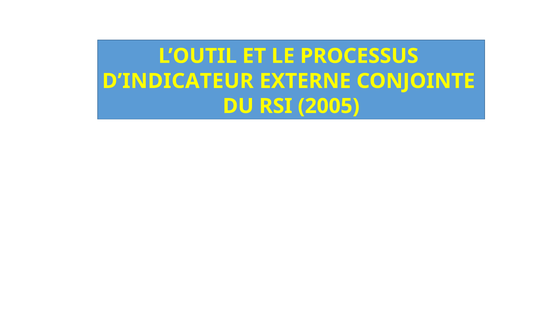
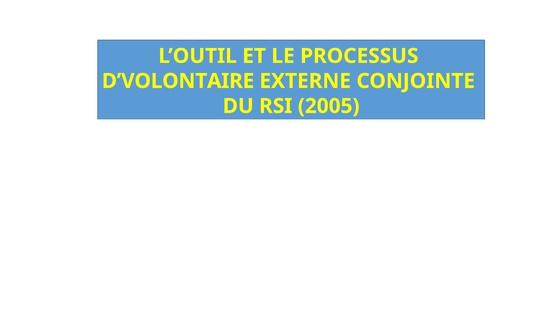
D’INDICATEUR: D’INDICATEUR -> D’VOLONTAIRE (178, 81)
